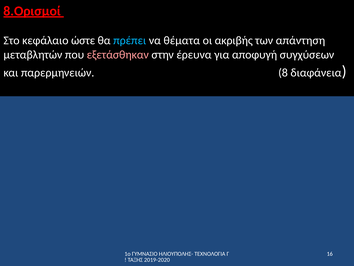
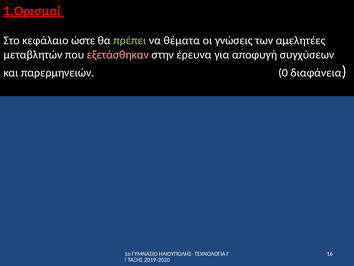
8.Ορισμοί: 8.Ορισμοί -> 1.Ορισμοί (32, 11)
πρέπει colour: light blue -> light green (130, 40)
ακριβής: ακριβής -> γνώσεις (234, 40)
απάντηση: απάντηση -> αμελητέες (301, 40)
8: 8 -> 0 (283, 73)
